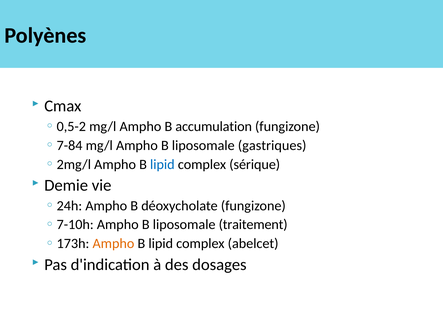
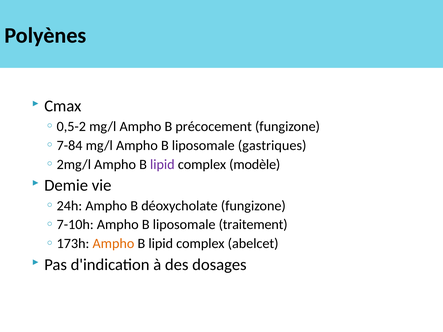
accumulation: accumulation -> précocement (214, 127)
lipid colour: blue -> purple (162, 164)
sérique: sérique -> modèle (255, 164)
